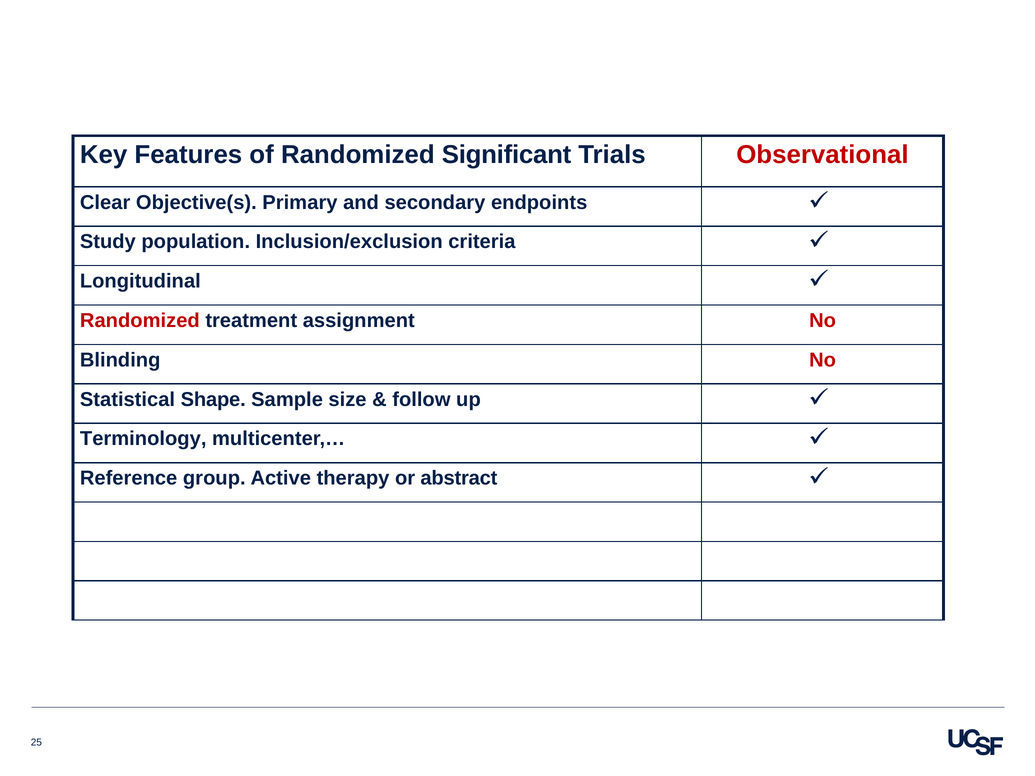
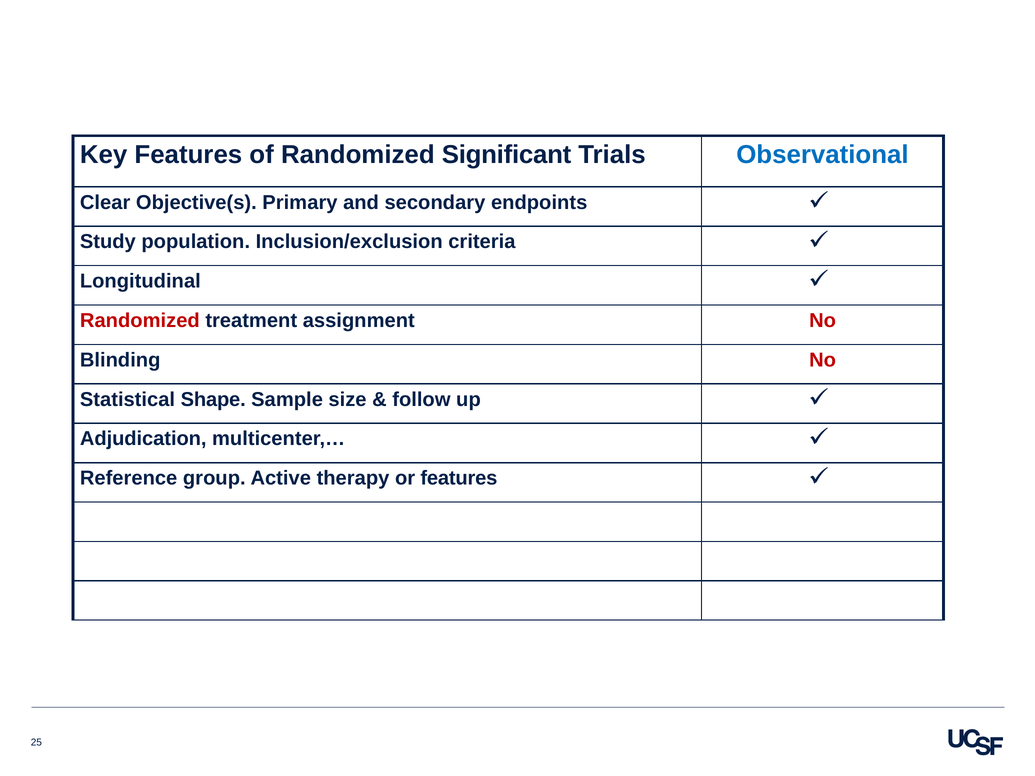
Observational colour: red -> blue (822, 155)
Terminology: Terminology -> Adjudication (143, 439)
or abstract: abstract -> features (459, 478)
